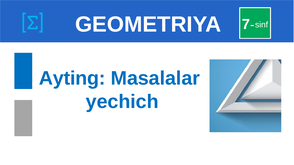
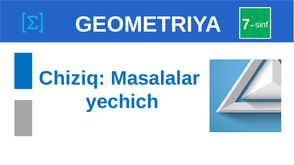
Ayting: Ayting -> Chiziq (72, 78)
